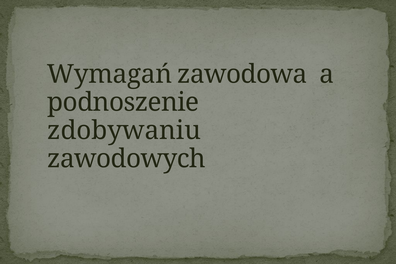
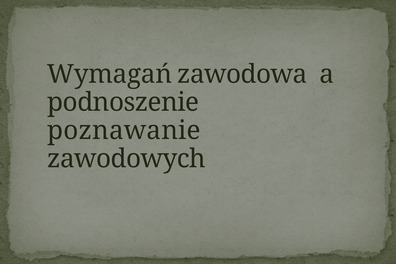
zdobywaniu: zdobywaniu -> poznawanie (124, 131)
